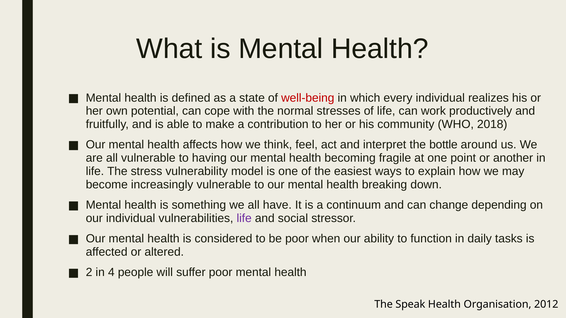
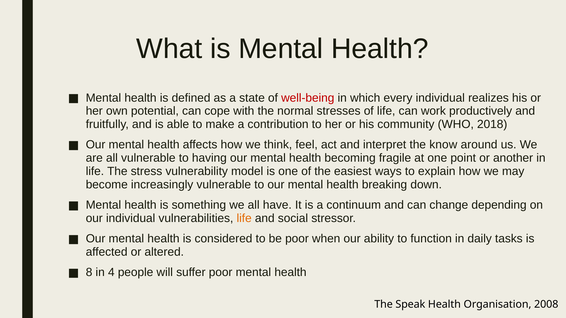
bottle: bottle -> know (443, 145)
life colour: purple -> orange (244, 219)
2: 2 -> 8 (89, 273)
2012: 2012 -> 2008 (546, 305)
